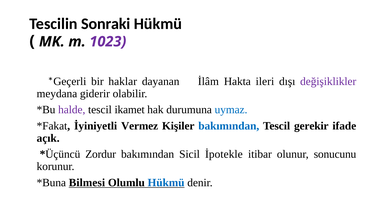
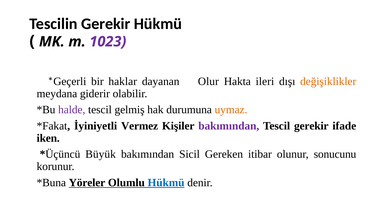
Tescilin Sonraki: Sonraki -> Gerekir (106, 24)
İlâm: İlâm -> Olur (208, 81)
değişiklikler colour: purple -> orange (328, 81)
ikamet: ikamet -> gelmiş (130, 110)
uymaz colour: blue -> orange (231, 110)
bakımından colour: blue -> purple (229, 126)
açık: açık -> iken (48, 138)
Zordur: Zordur -> Büyük (101, 154)
İpotekle: İpotekle -> Gereken (224, 154)
Bilmesi: Bilmesi -> Yöreler (87, 183)
